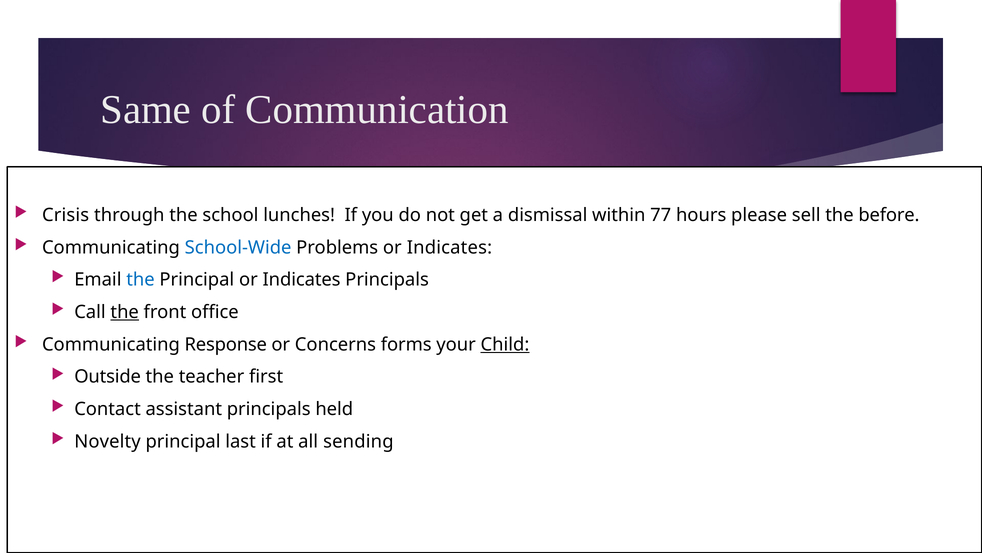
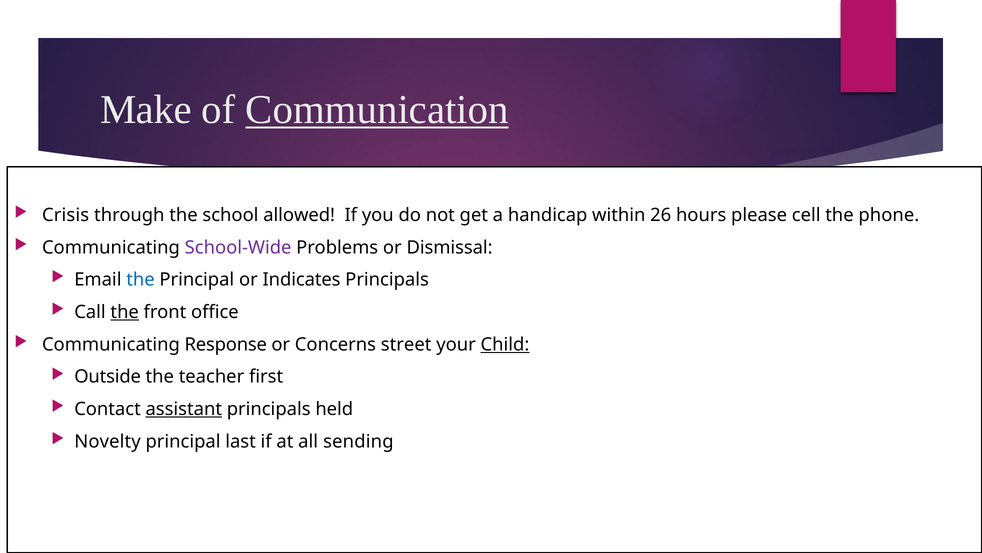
Same: Same -> Make (146, 110)
Communication underline: none -> present (377, 110)
lunches: lunches -> allowed (299, 215)
dismissal: dismissal -> handicap (548, 215)
77: 77 -> 26 (661, 215)
sell: sell -> cell (806, 215)
before: before -> phone (889, 215)
School-Wide colour: blue -> purple (238, 247)
Problems or Indicates: Indicates -> Dismissal (450, 247)
forms: forms -> street (406, 344)
assistant underline: none -> present (184, 409)
